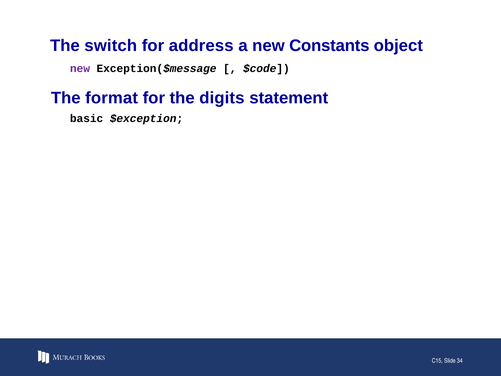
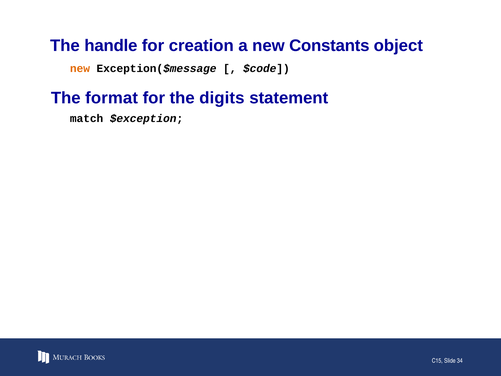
switch: switch -> handle (111, 46)
address: address -> creation (201, 46)
new colour: purple -> orange (80, 68)
basic: basic -> match (87, 119)
